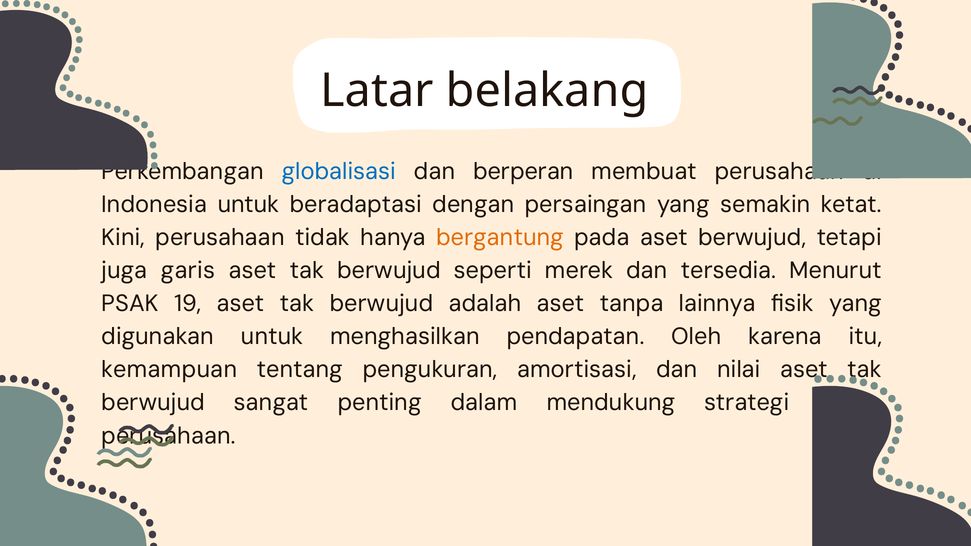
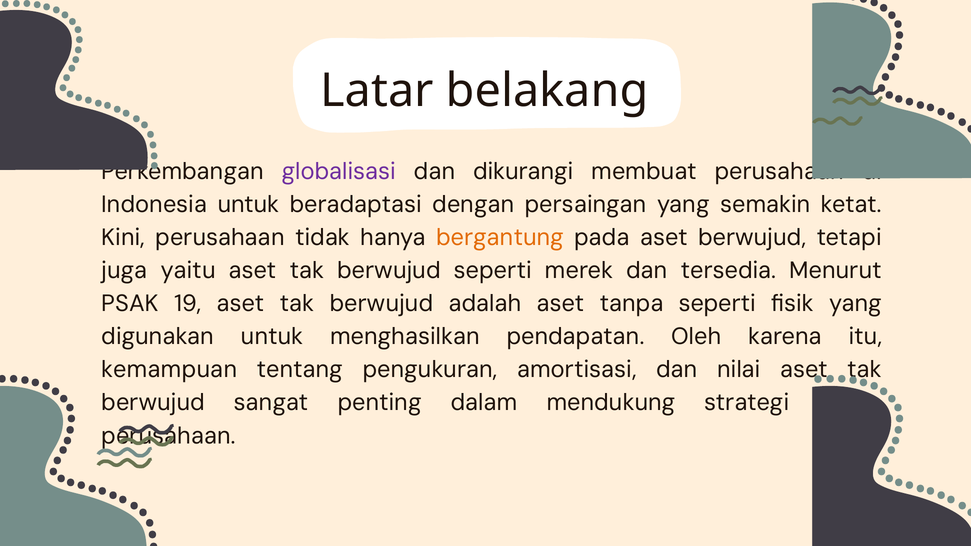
globalisasi colour: blue -> purple (339, 171)
berperan: berperan -> dikurangi (523, 171)
garis: garis -> yaitu (188, 271)
tanpa lainnya: lainnya -> seperti (717, 304)
